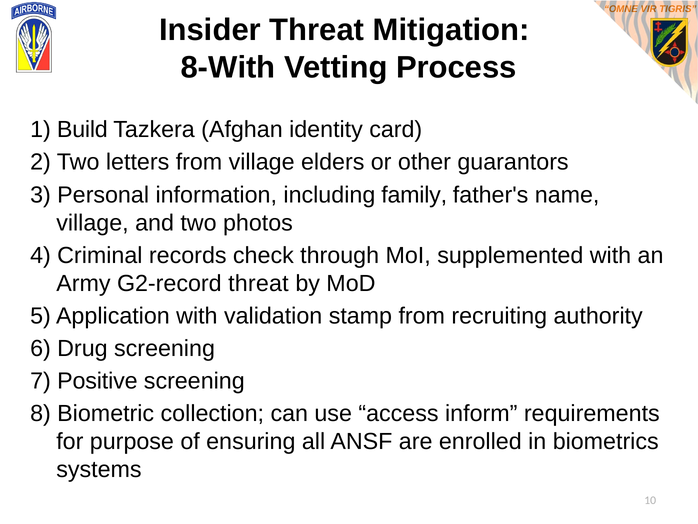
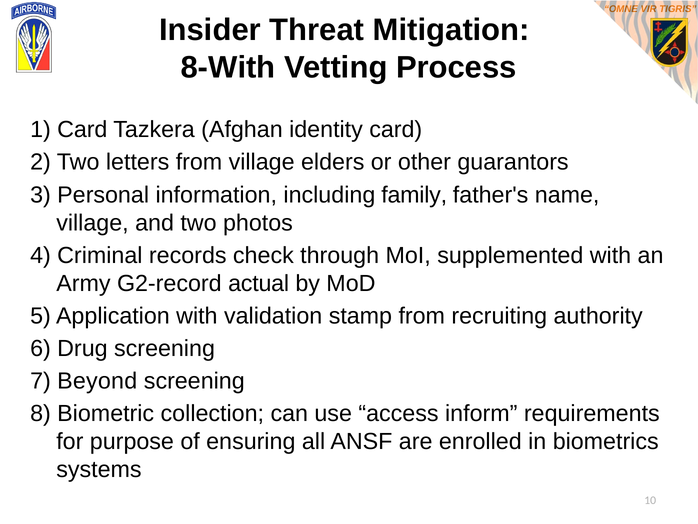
1 Build: Build -> Card (82, 130)
G2-record threat: threat -> actual (259, 283)
Positive: Positive -> Beyond (97, 381)
